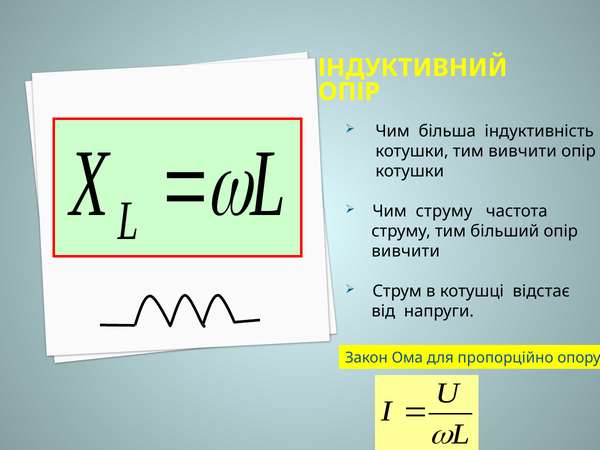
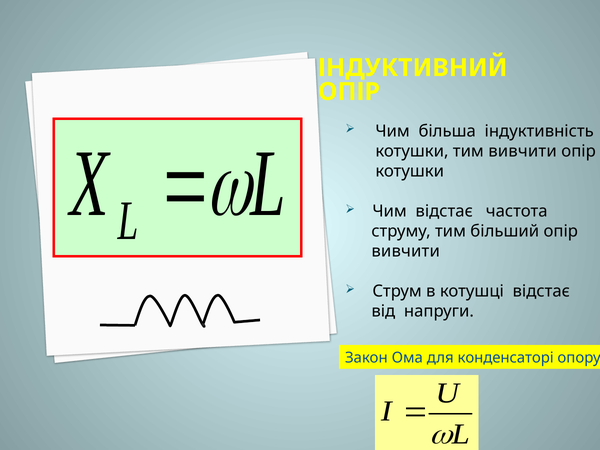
Чим струму: струму -> відстає (444, 211)
пропорційно: пропорційно -> конденсаторі (506, 358)
